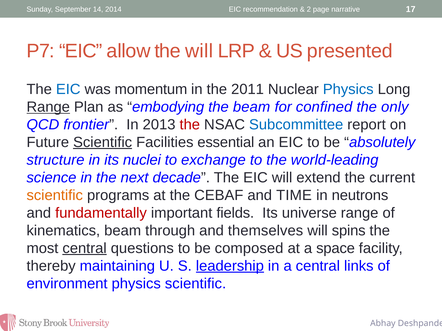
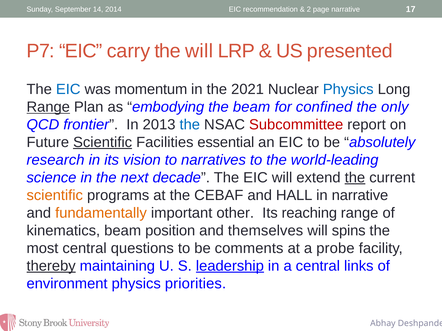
allow: allow -> carry (129, 51)
2011: 2011 -> 2021 (248, 89)
the colour: red -> blue (190, 125)
Subcommittee colour: blue -> red (296, 125)
structure: structure -> research (56, 160)
nuclei: nuclei -> vision (142, 160)
exchange: exchange -> narratives (214, 160)
the underline: none -> present (355, 178)
TIME: TIME -> HALL (294, 196)
in neutrons: neutrons -> narrative (360, 196)
fundamentally colour: red -> orange (101, 213)
fields: fields -> other (235, 213)
universe: universe -> reaching (309, 213)
through: through -> position (170, 231)
central underline: present -> none (85, 249)
composed: composed -> comments (249, 249)
space: space -> probe (335, 249)
thereby underline: none -> present (51, 266)
physics scientific: scientific -> priorities (195, 284)
